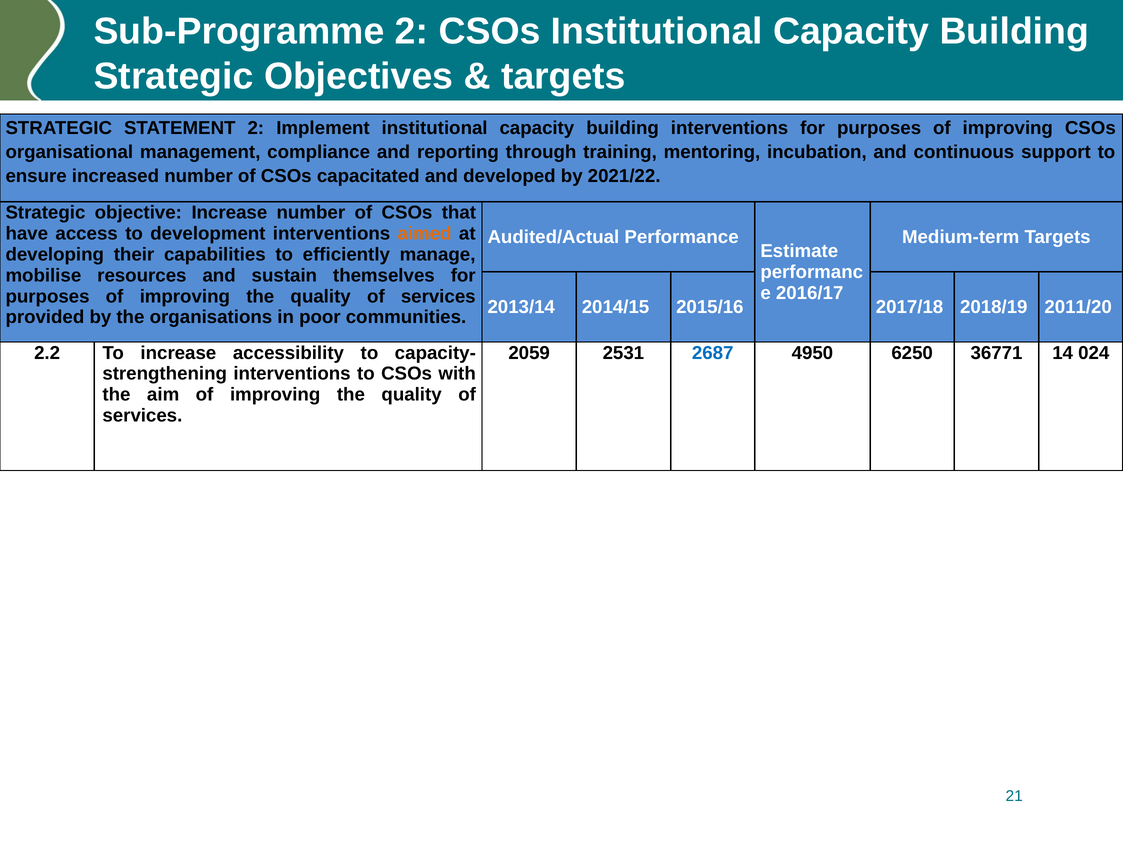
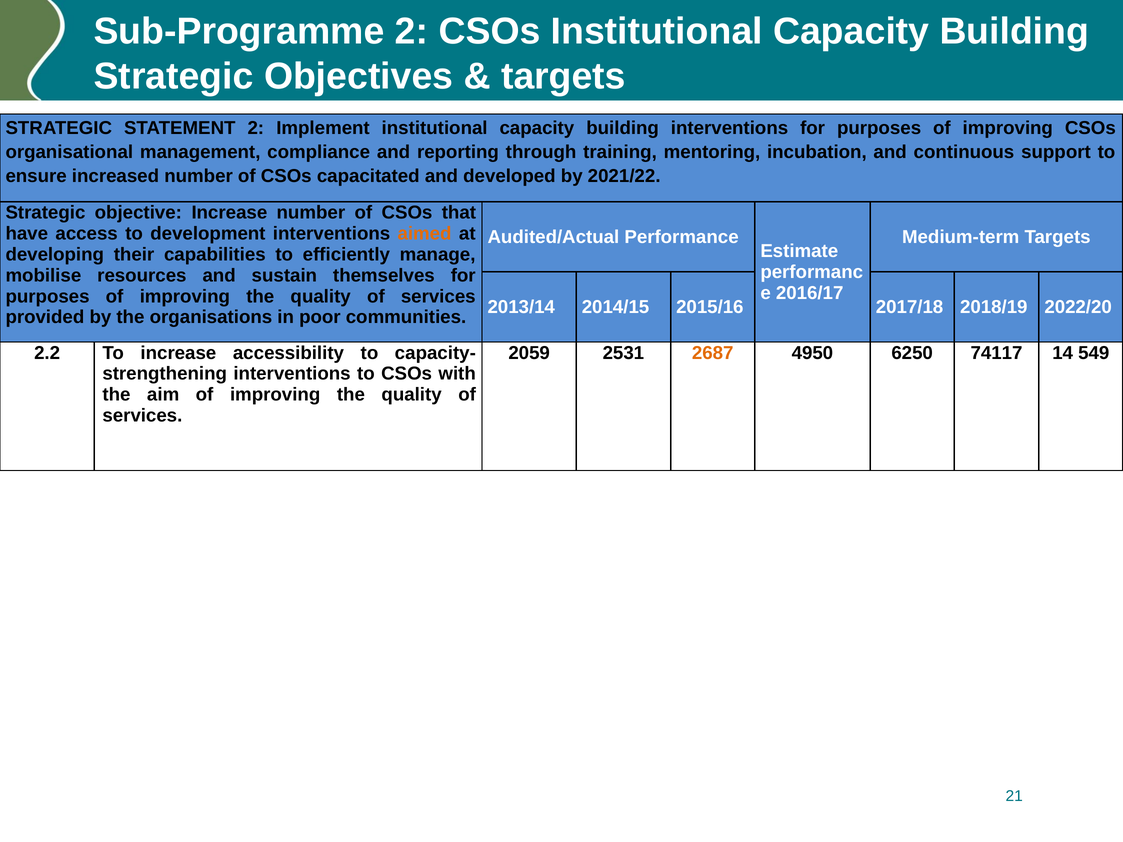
2011/20: 2011/20 -> 2022/20 (1078, 307)
2687 colour: blue -> orange (713, 353)
36771: 36771 -> 74117 (996, 353)
024: 024 -> 549 (1094, 353)
